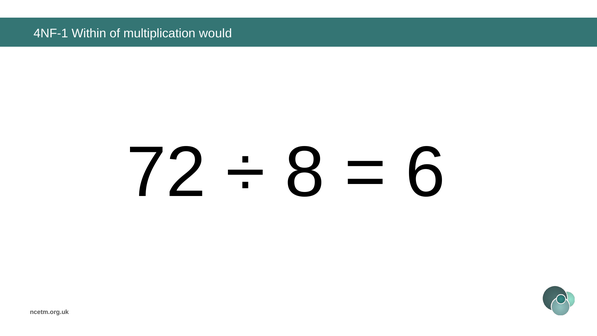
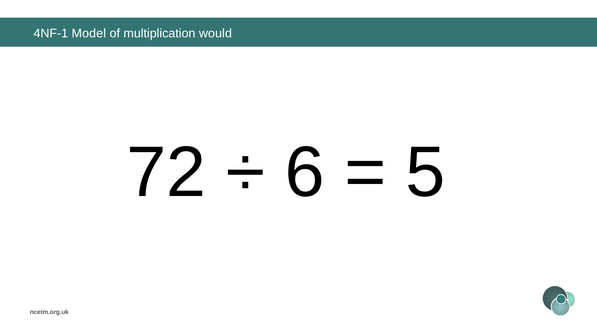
Within: Within -> Model (89, 33)
8: 8 -> 6 (305, 172)
6: 6 -> 5 (426, 172)
